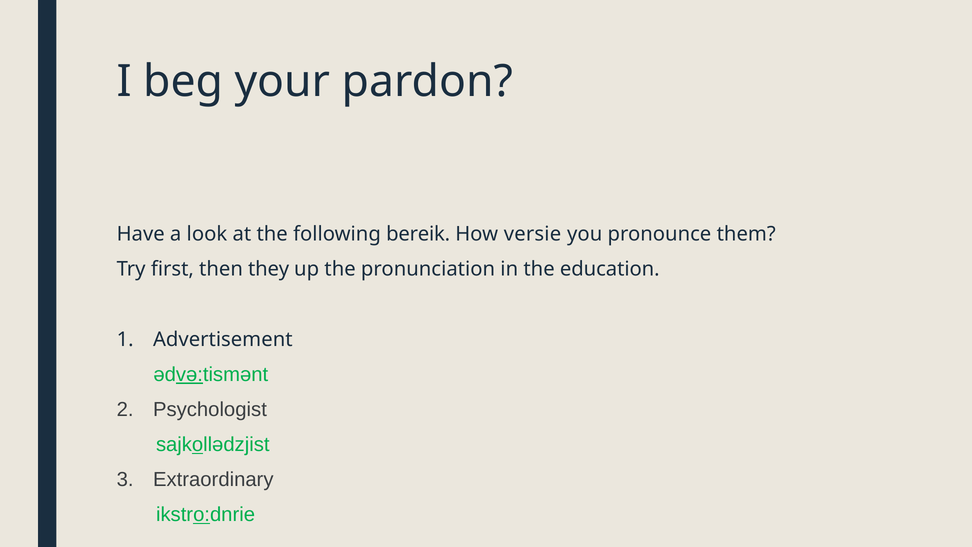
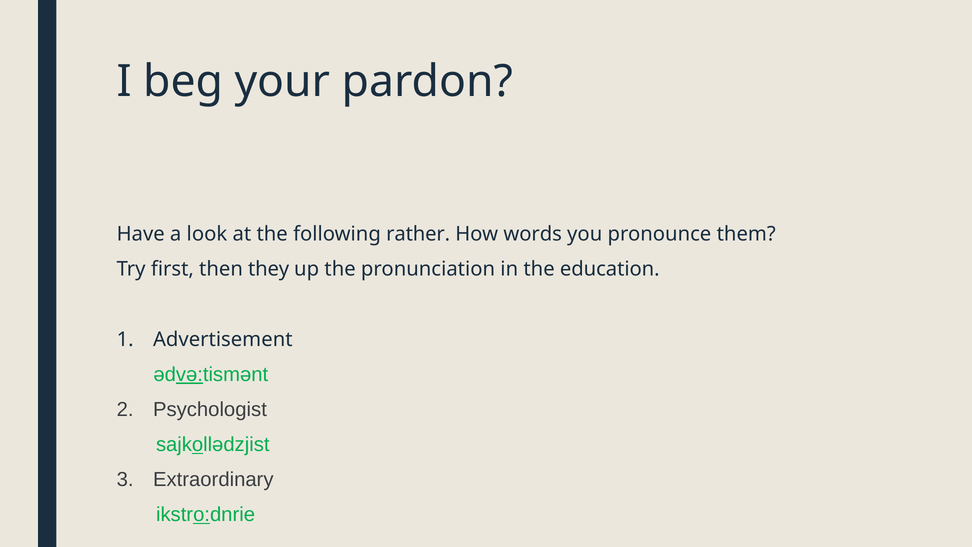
bereik: bereik -> rather (418, 234)
versie: versie -> words (533, 234)
